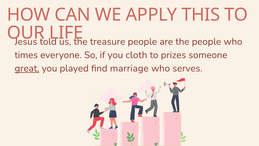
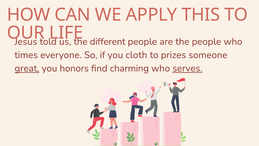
treasure: treasure -> different (108, 41)
played: played -> honors (74, 68)
marriage: marriage -> charming (129, 68)
serves underline: none -> present (187, 68)
